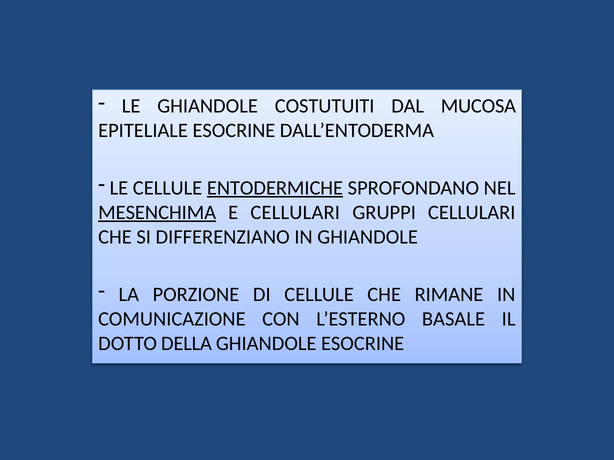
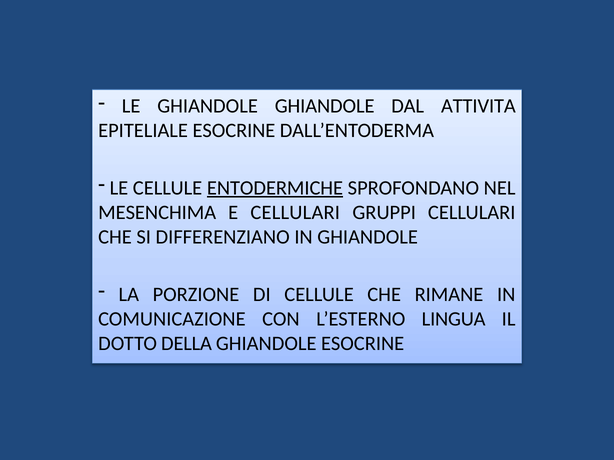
GHIANDOLE COSTUTUITI: COSTUTUITI -> GHIANDOLE (325, 106)
MUCOSA: MUCOSA -> ATTIVITA (478, 106)
MESENCHIMA underline: present -> none (157, 213)
BASALE: BASALE -> LINGUA (454, 319)
